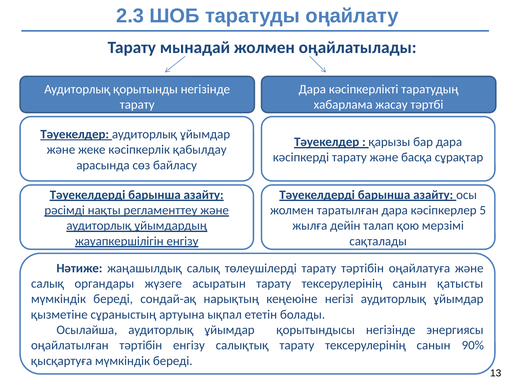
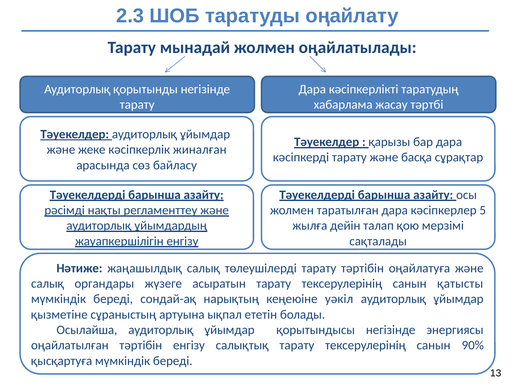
қабылдау: қабылдау -> жиналған (200, 150)
негізі: негізі -> уәкіл (339, 299)
